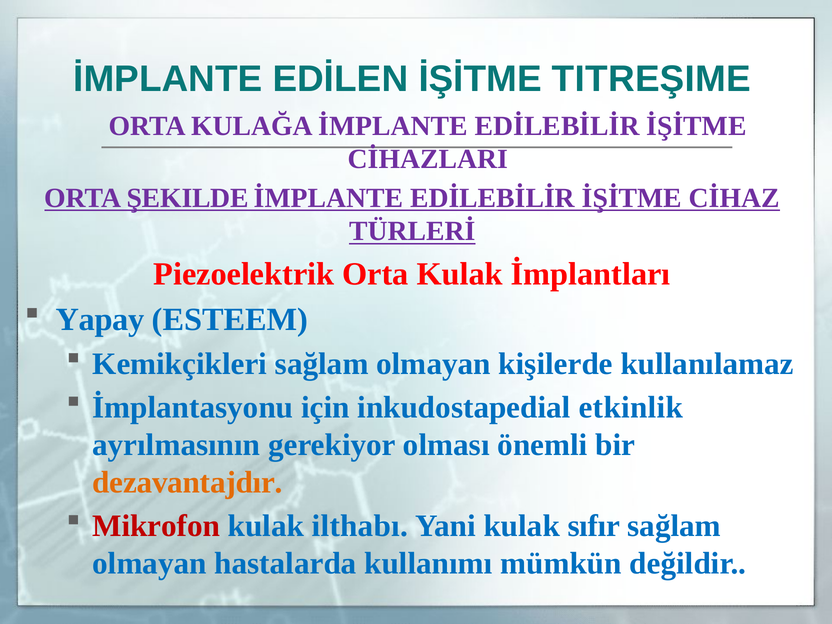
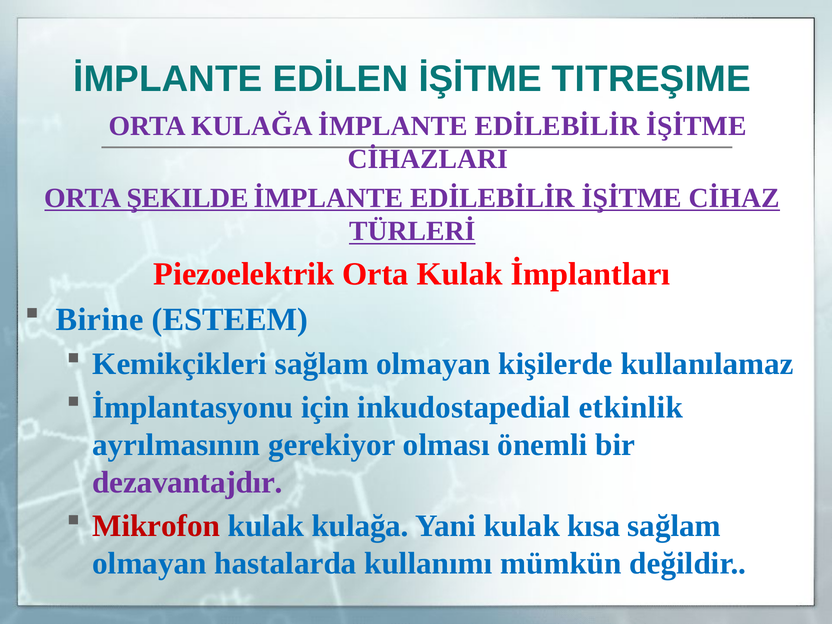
Yapay: Yapay -> Birine (100, 319)
dezavantajdır colour: orange -> purple (187, 482)
kulak ilthabı: ilthabı -> kulağa (360, 526)
sıfır: sıfır -> kısa (594, 526)
